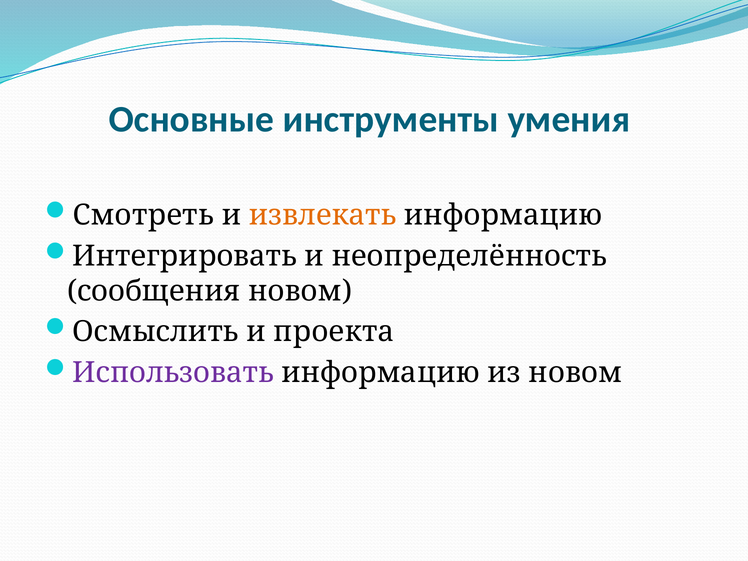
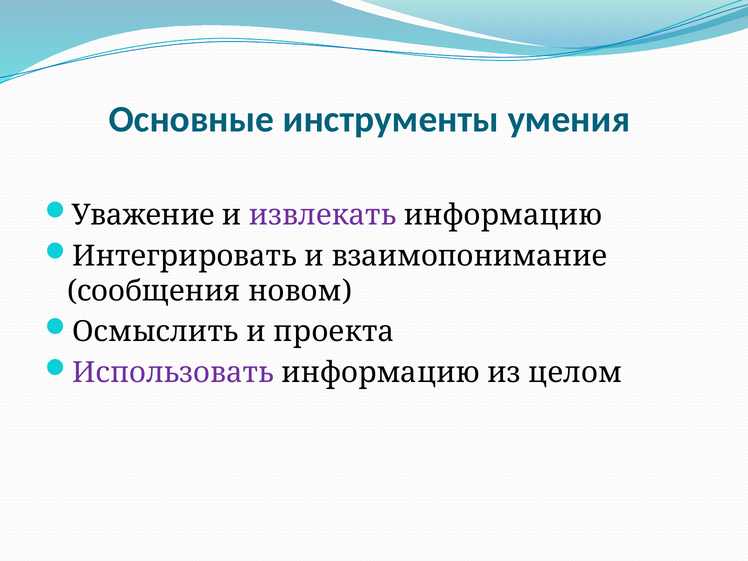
Смотреть: Смотреть -> Уважение (143, 215)
извлекать colour: orange -> purple (323, 215)
неопределённость: неопределённость -> взаимопонимание (469, 256)
из новом: новом -> целом (575, 373)
